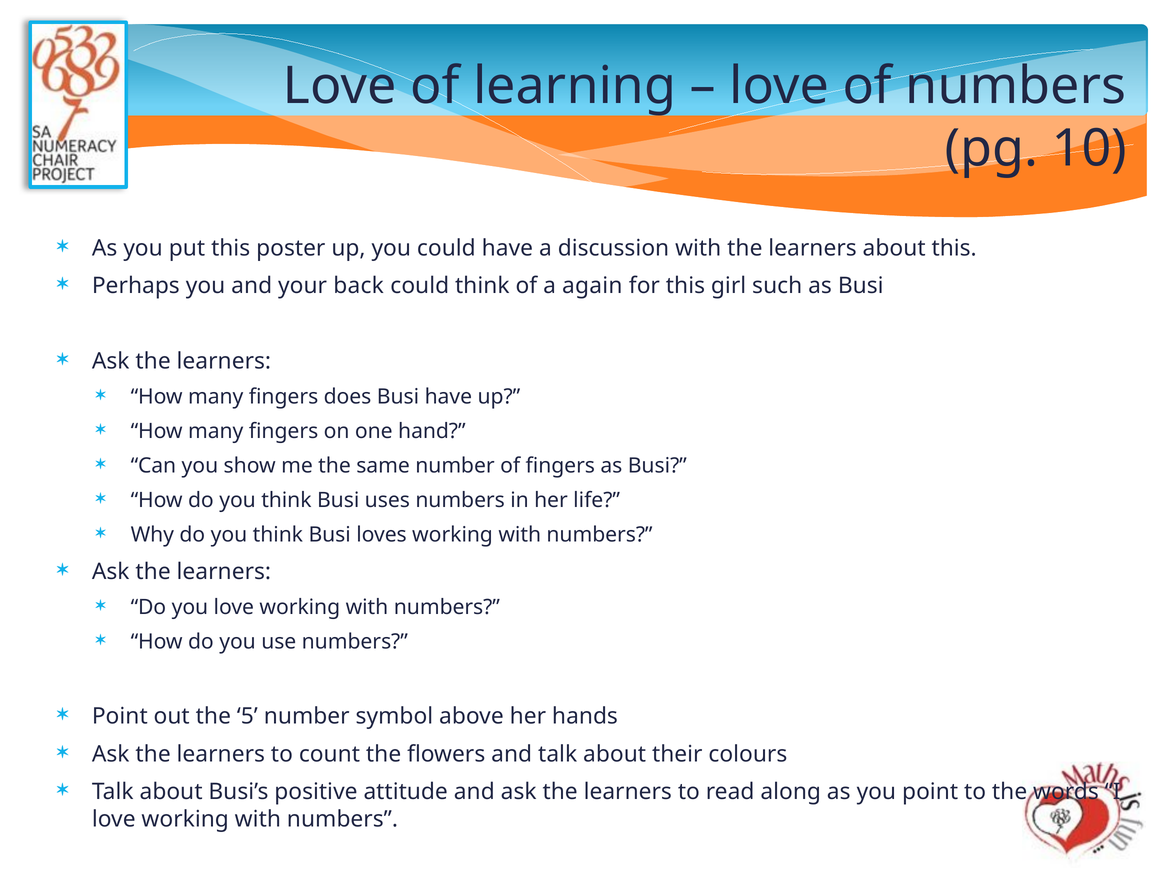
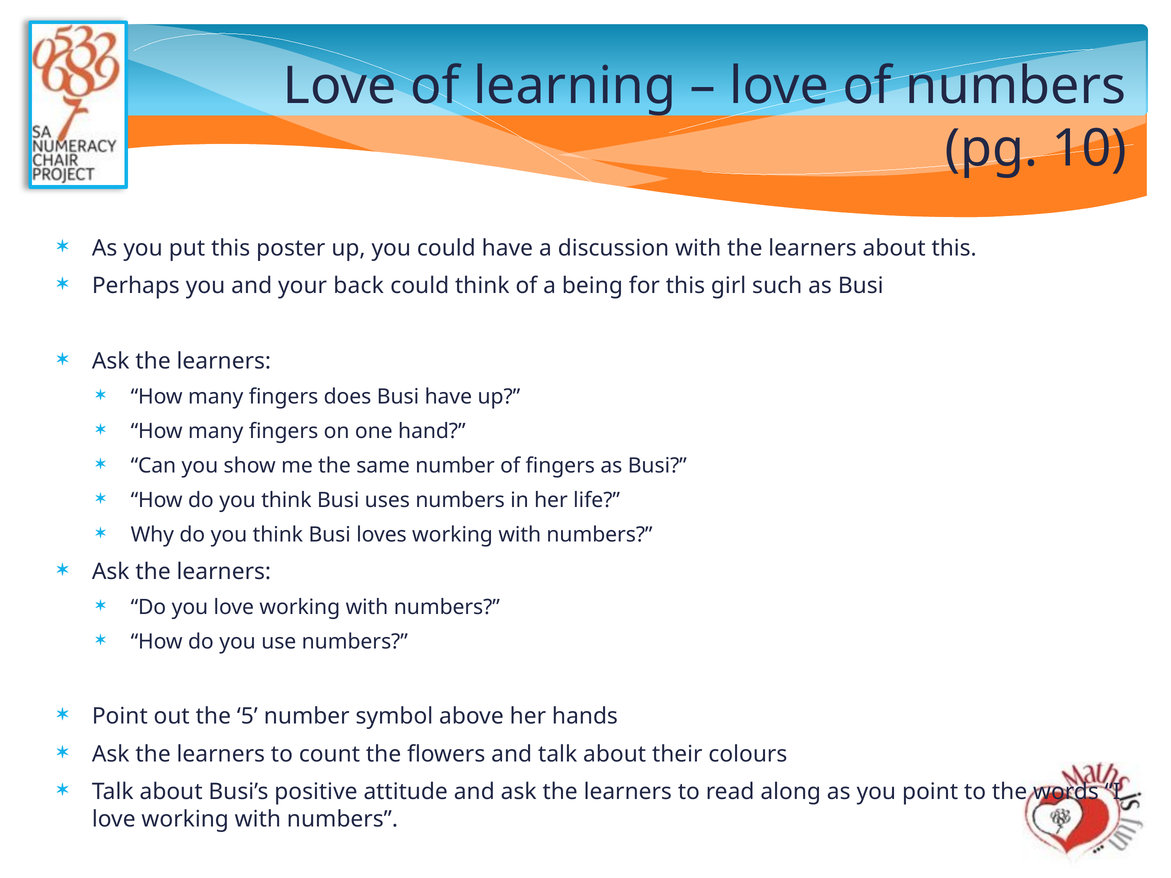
again: again -> being (592, 286)
